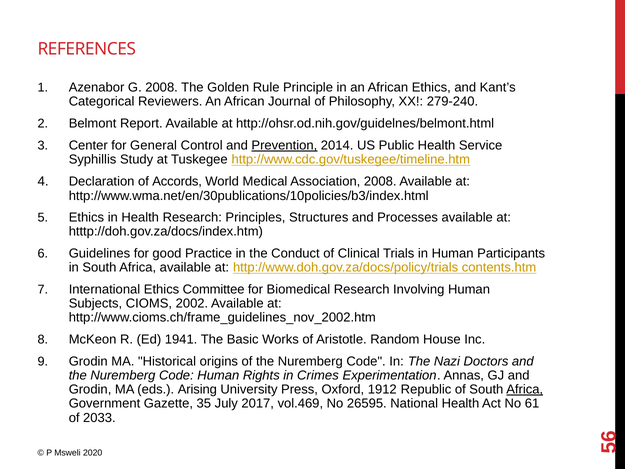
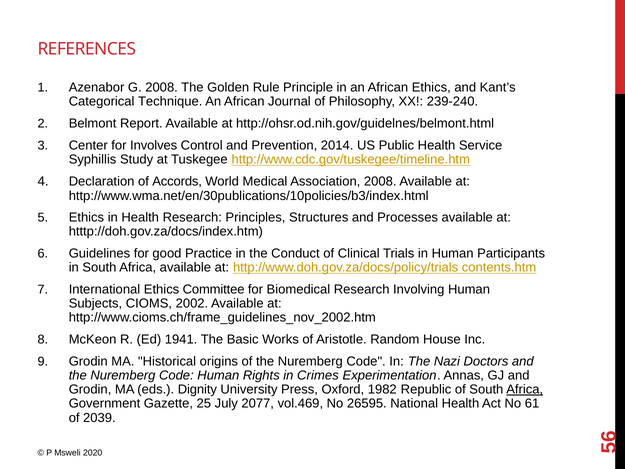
Reviewers: Reviewers -> Technique (170, 102)
279-240: 279-240 -> 239-240 (452, 102)
General: General -> Involves (154, 145)
Prevention underline: present -> none (284, 145)
Arising: Arising -> Dignity (197, 389)
1912: 1912 -> 1982 (382, 389)
35: 35 -> 25 (204, 403)
2017: 2017 -> 2077 (258, 403)
2033: 2033 -> 2039 (99, 417)
